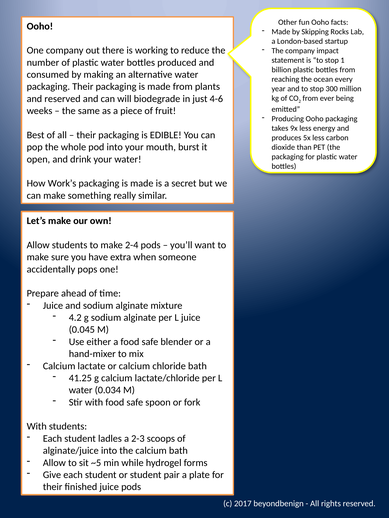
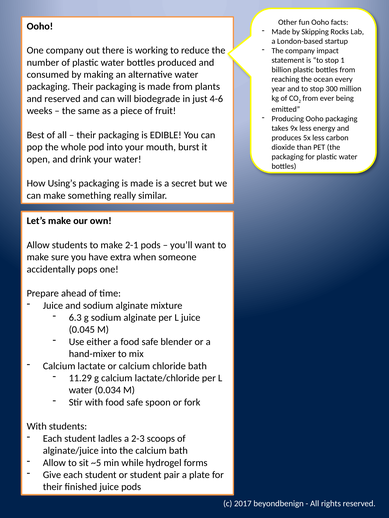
Work’s: Work’s -> Using’s (62, 184)
2-4: 2-4 -> 2-1 (132, 245)
4.2: 4.2 -> 6.3 (75, 318)
41.25: 41.25 -> 11.29 (80, 379)
